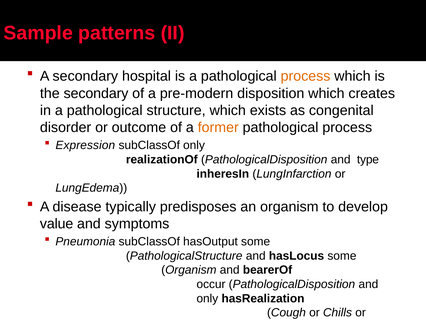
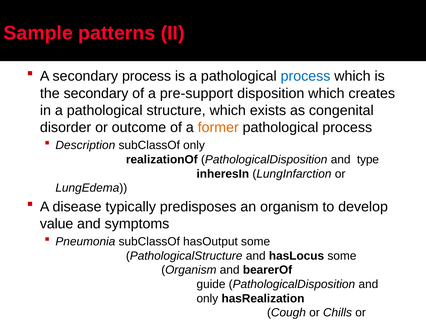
secondary hospital: hospital -> process (147, 76)
process colour: orange -> blue (306, 76)
pre-modern: pre-modern -> pre-support (197, 93)
Expression: Expression -> Description (85, 145)
occur: occur -> guide (211, 284)
